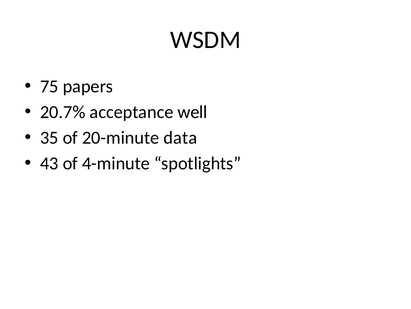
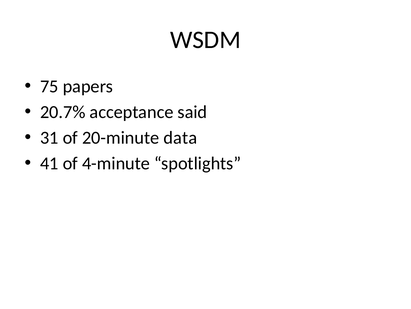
well: well -> said (192, 112)
35: 35 -> 31 (49, 137)
43: 43 -> 41 (49, 163)
